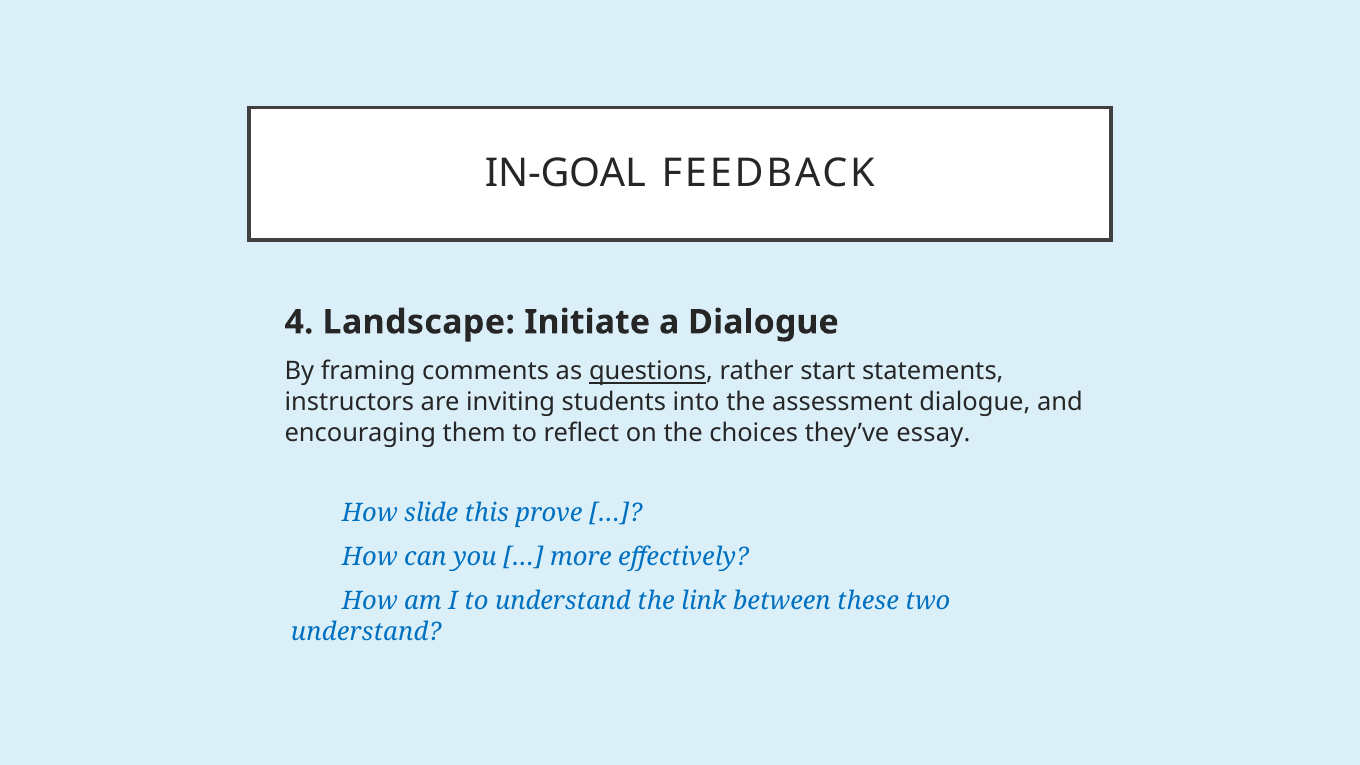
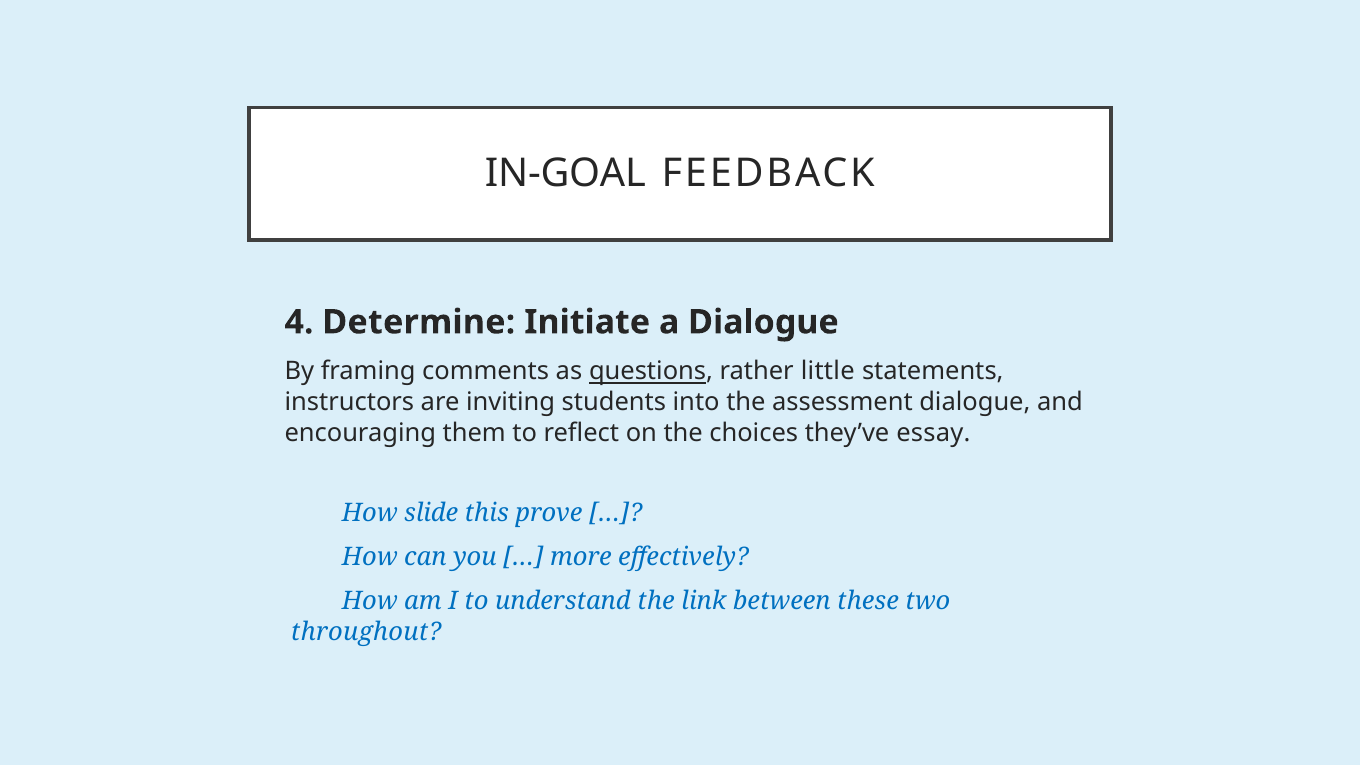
Landscape: Landscape -> Determine (419, 322)
start: start -> little (828, 371)
understand: understand -> throughout (366, 632)
